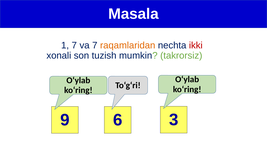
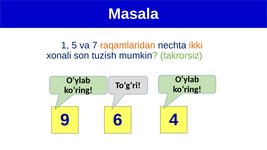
1 7: 7 -> 5 (74, 45)
ikki colour: red -> orange (196, 45)
3: 3 -> 4 (174, 120)
